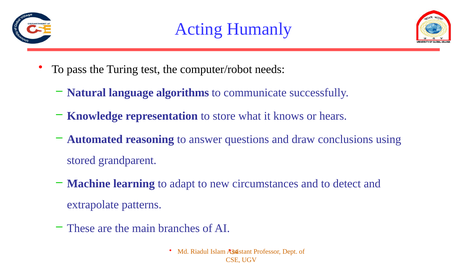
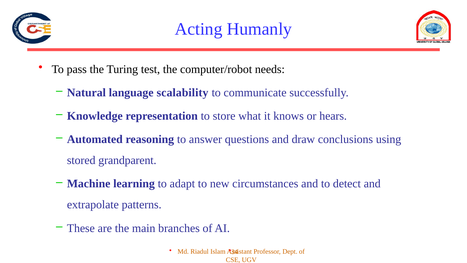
algorithms: algorithms -> scalability (183, 92)
